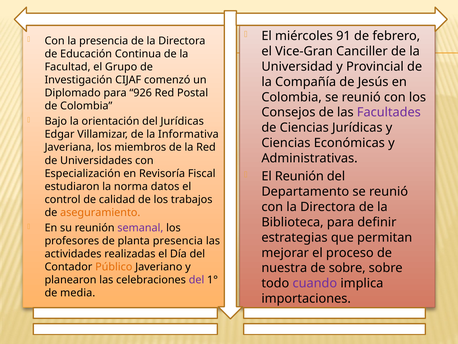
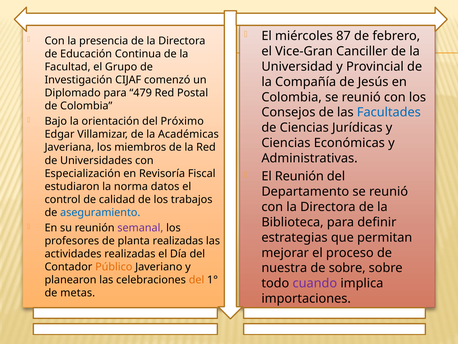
91: 91 -> 87 (344, 36)
926: 926 -> 479 (141, 93)
Facultades colour: purple -> blue (389, 112)
del Jurídicas: Jurídicas -> Próximo (182, 121)
Informativa: Informativa -> Académicas (188, 134)
aseguramiento colour: orange -> blue (100, 212)
planta presencia: presencia -> realizadas (178, 241)
del colour: purple -> orange (197, 280)
media: media -> metas (78, 293)
